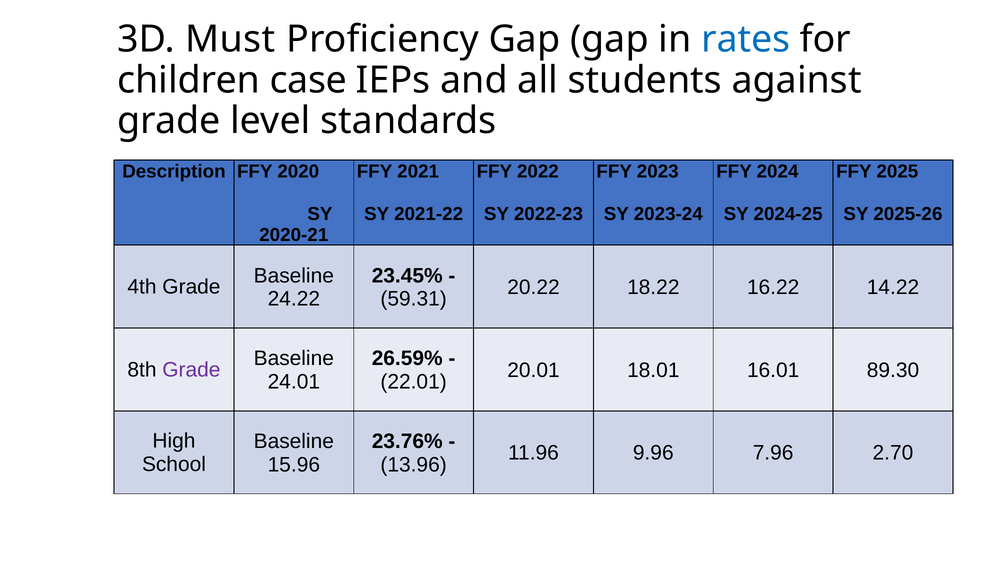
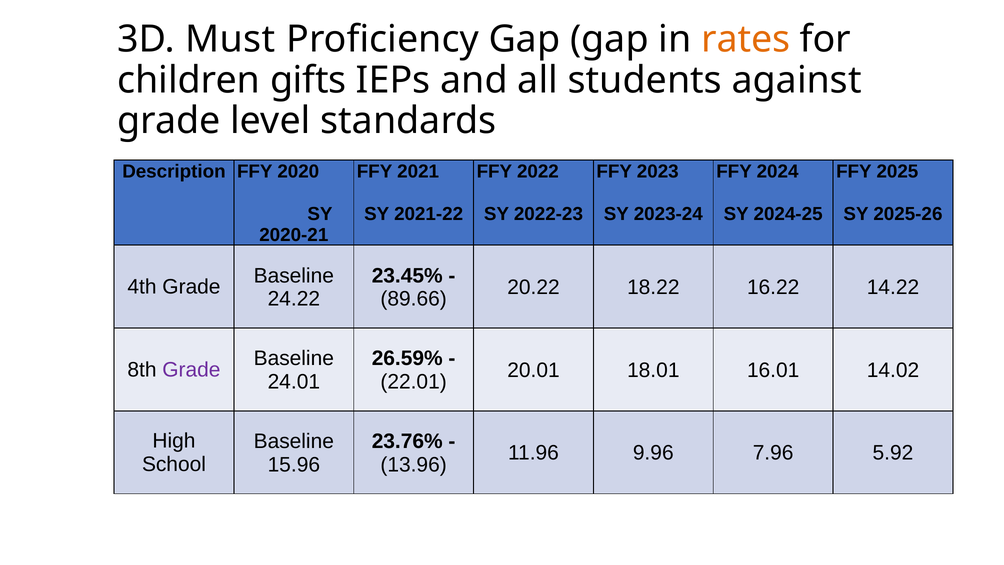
rates colour: blue -> orange (746, 40)
case: case -> gifts (308, 80)
59.31: 59.31 -> 89.66 (414, 299)
89.30: 89.30 -> 14.02 (893, 370)
2.70: 2.70 -> 5.92 (893, 453)
